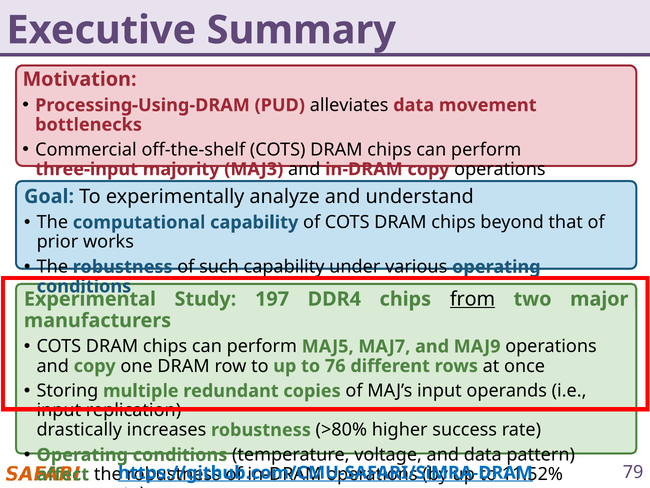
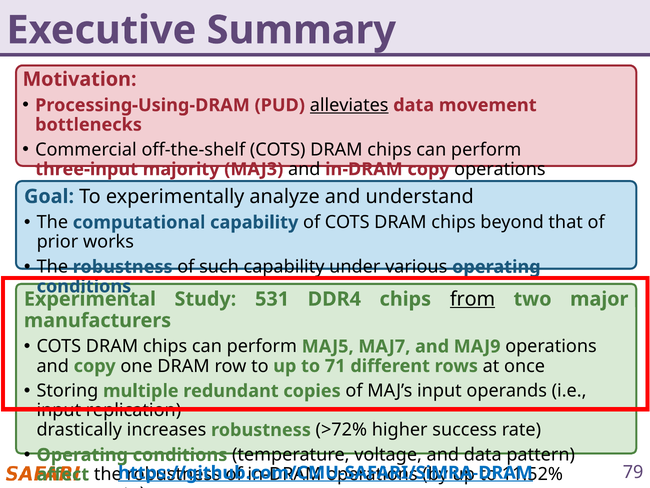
alleviates underline: none -> present (349, 105)
197: 197 -> 531 (272, 299)
76: 76 -> 71 (335, 366)
>80%: >80% -> >72% (341, 430)
